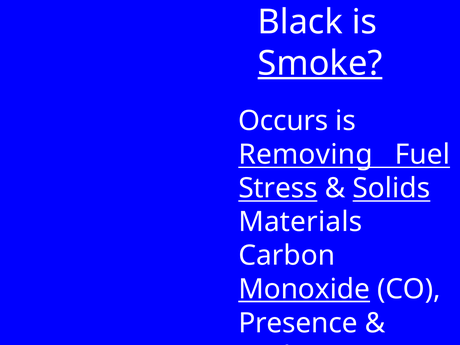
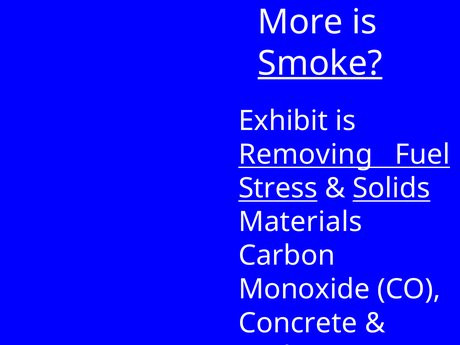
Black: Black -> More (300, 22)
Occurs: Occurs -> Exhibit (283, 121)
Monoxide underline: present -> none (304, 289)
Presence: Presence -> Concrete (298, 323)
